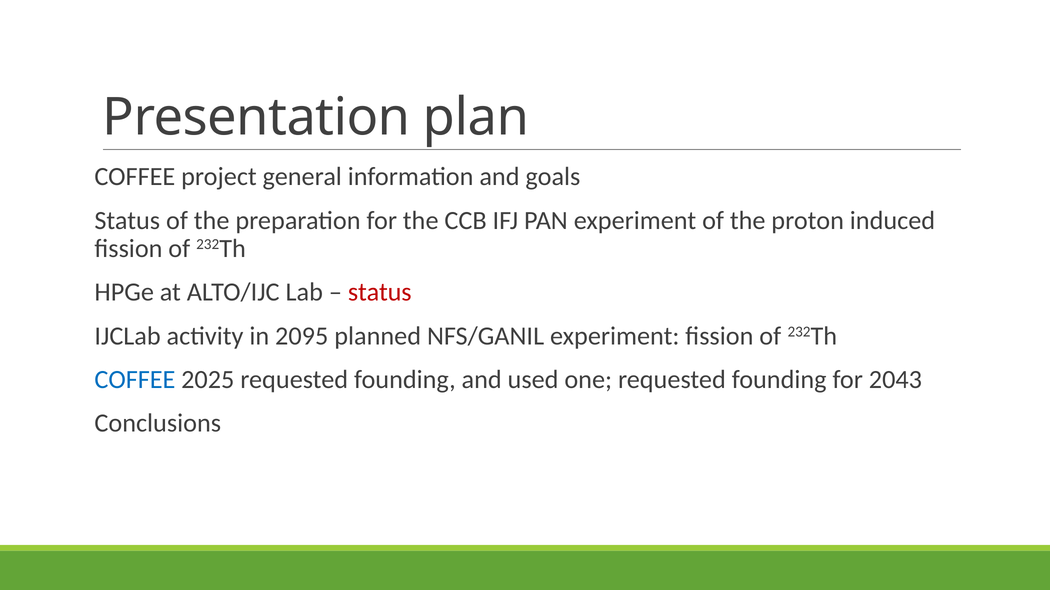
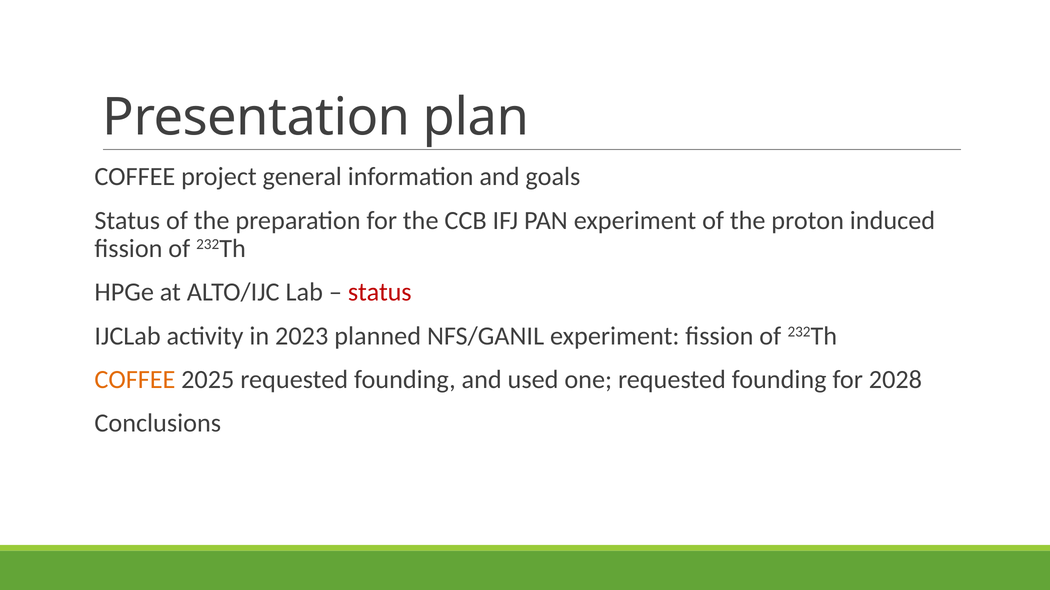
2095: 2095 -> 2023 (302, 336)
COFFEE colour: blue -> orange (135, 380)
2043: 2043 -> 2028 (895, 380)
